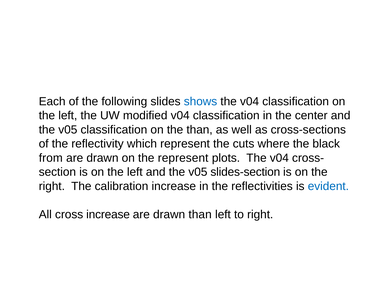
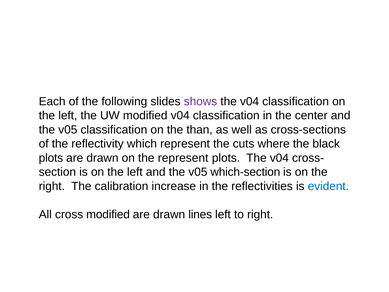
shows colour: blue -> purple (201, 101)
from: from -> plots (51, 158)
slides-section: slides-section -> which-section (245, 172)
cross increase: increase -> modified (108, 214)
drawn than: than -> lines (200, 214)
